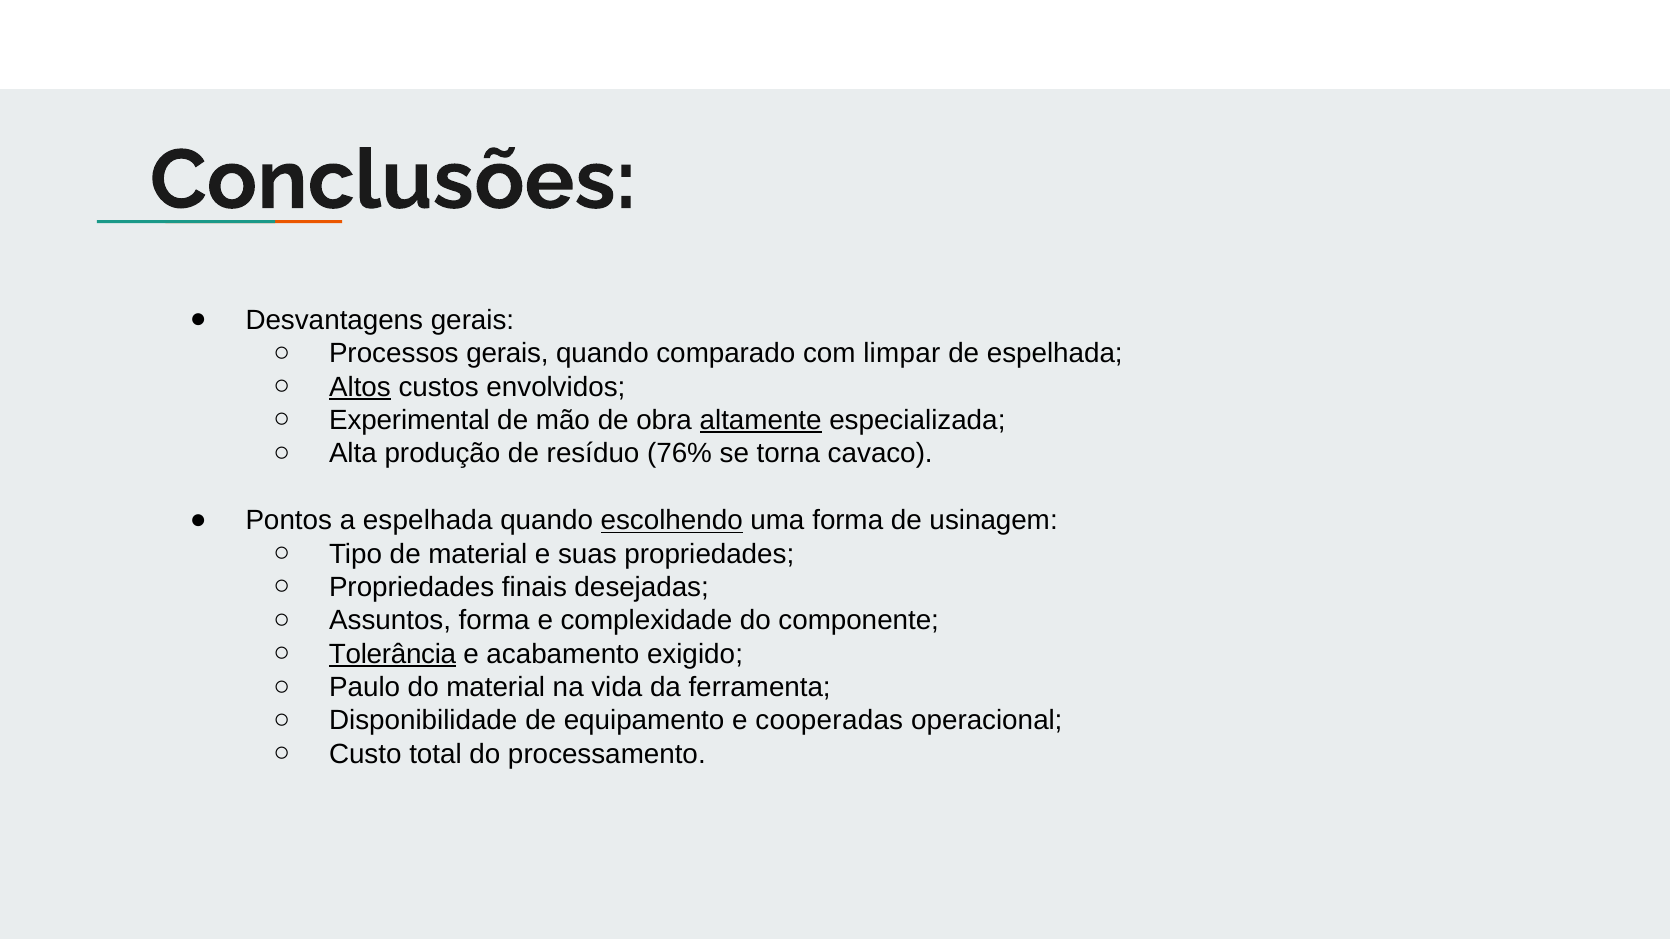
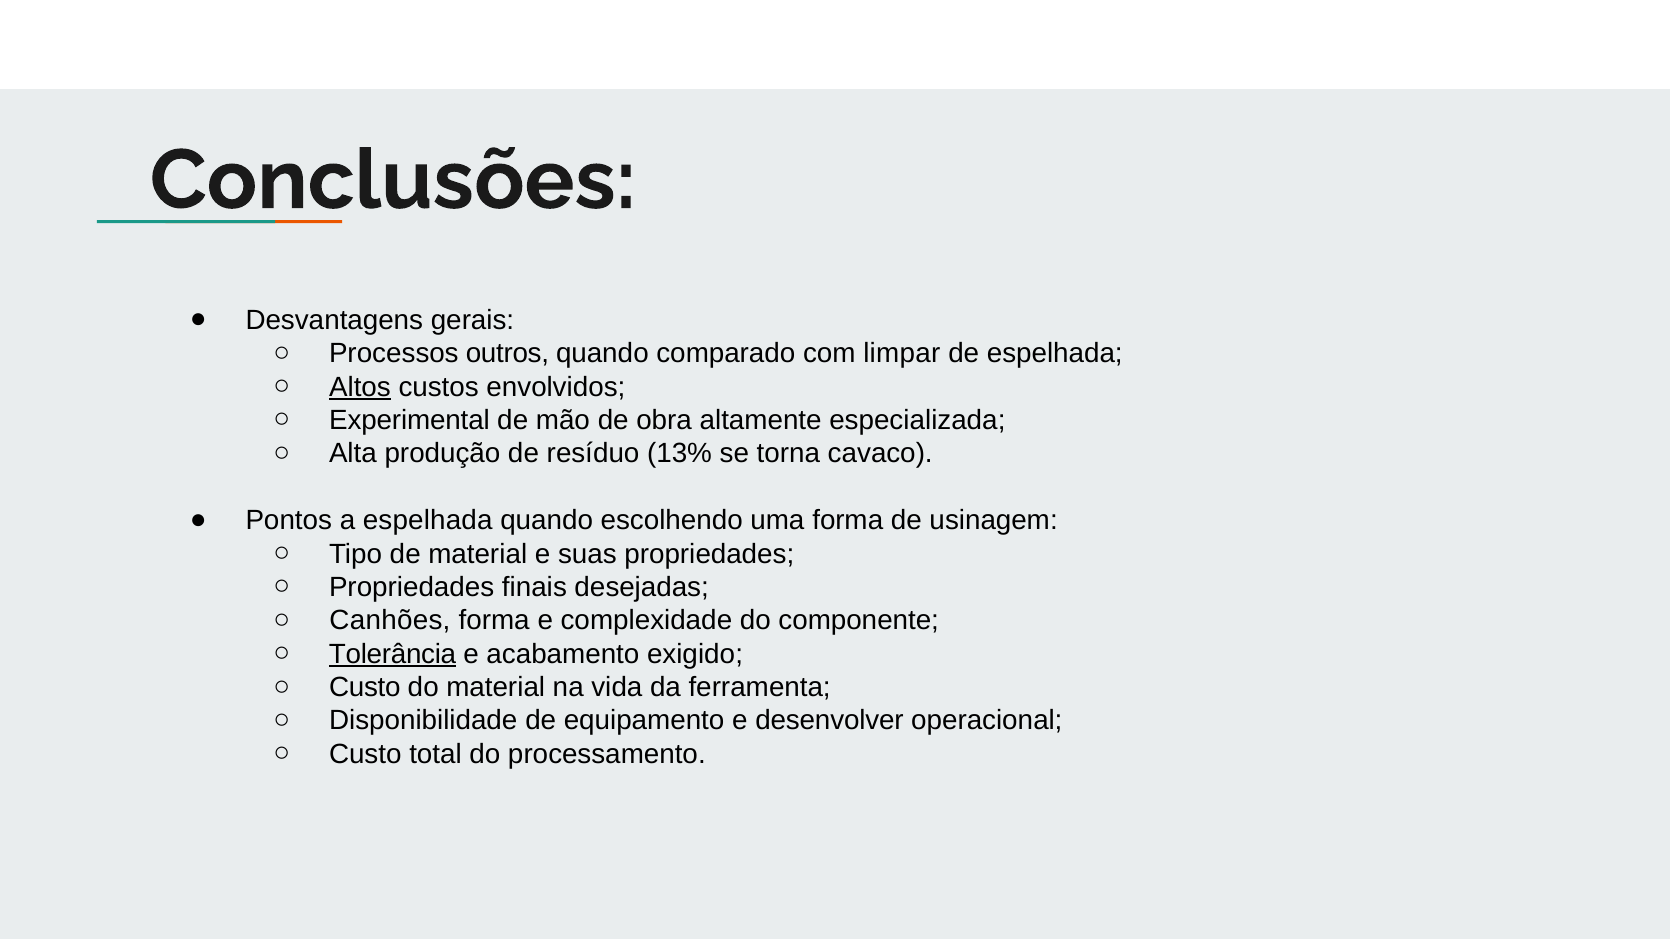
Processos gerais: gerais -> outros (507, 354)
altamente underline: present -> none (761, 420)
76%: 76% -> 13% (680, 454)
escolhendo underline: present -> none (672, 521)
Assuntos: Assuntos -> Canhões (390, 621)
Paulo: Paulo -> Custo (365, 688)
cooperadas: cooperadas -> desenvolver (829, 721)
